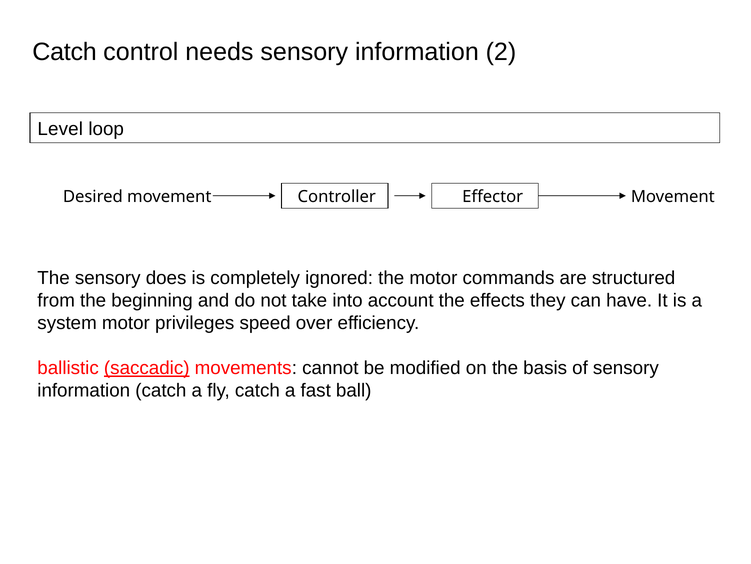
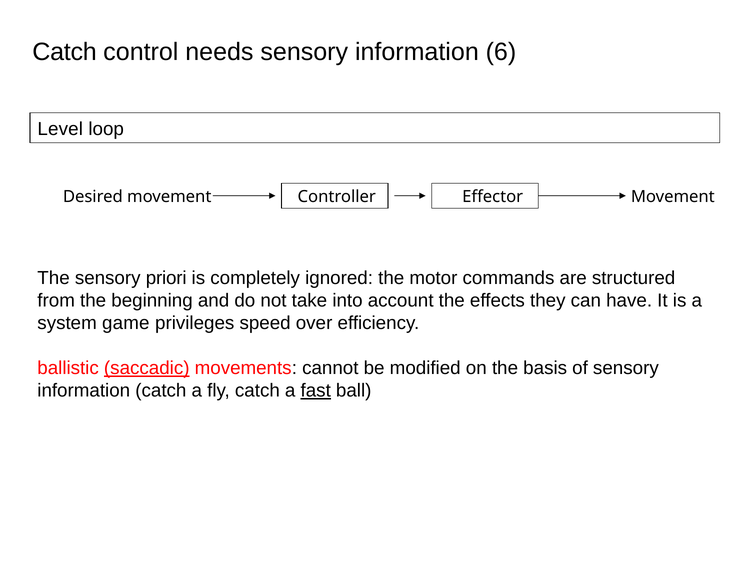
2: 2 -> 6 (501, 52)
does: does -> priori (166, 278)
system motor: motor -> game (126, 323)
fast underline: none -> present (316, 390)
